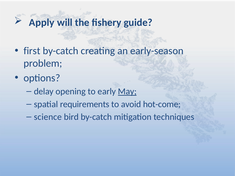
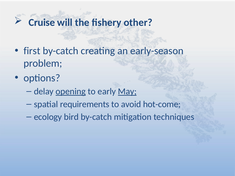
Apply: Apply -> Cruise (42, 22)
guide: guide -> other (138, 22)
opening underline: none -> present (71, 92)
science: science -> ecology (48, 117)
